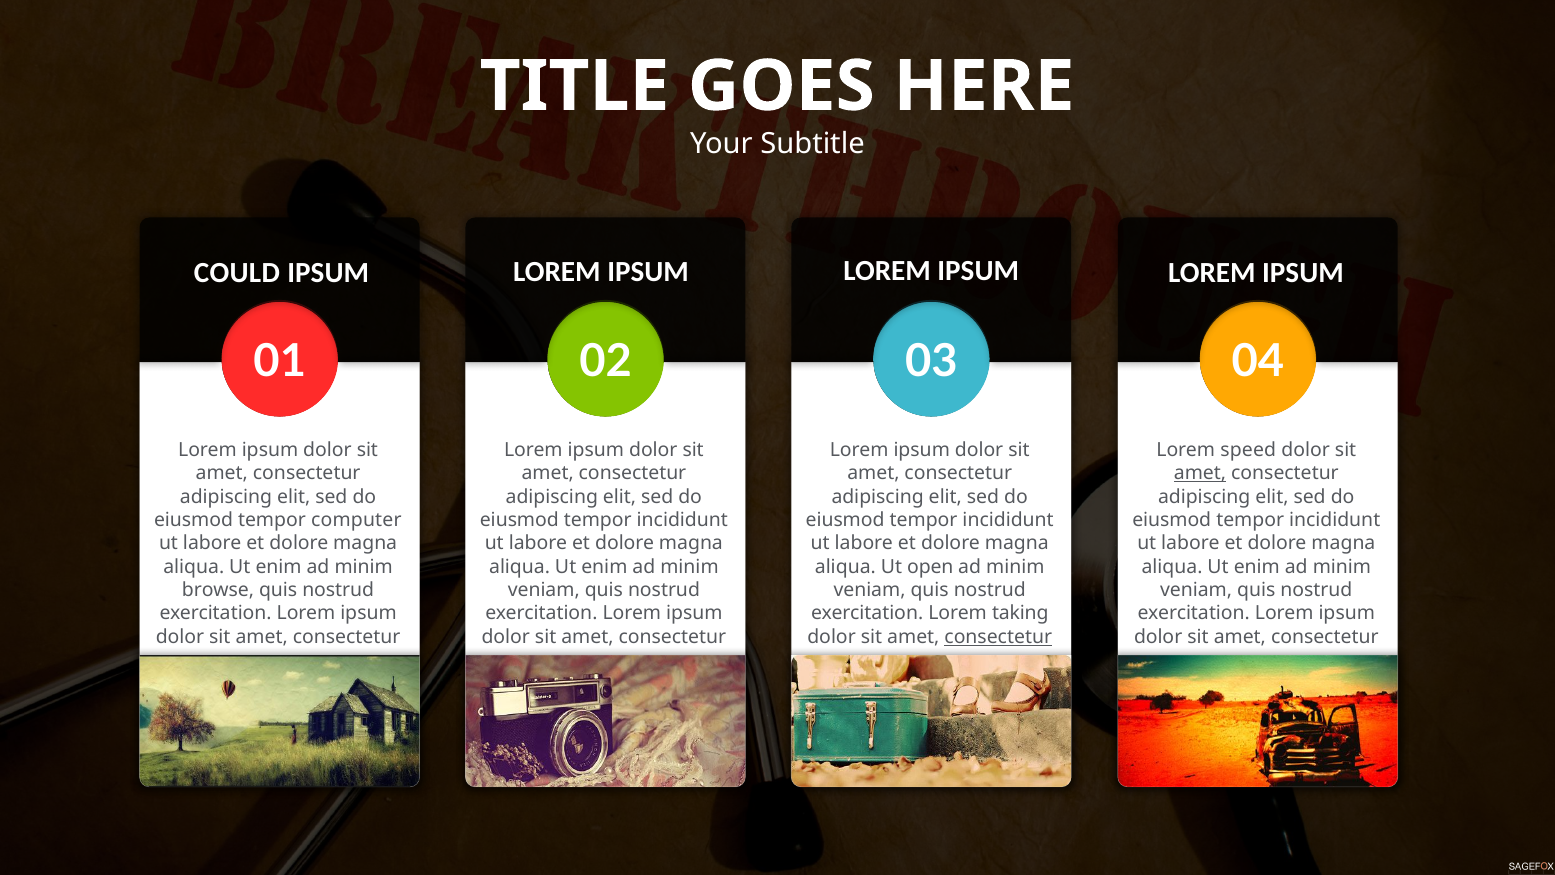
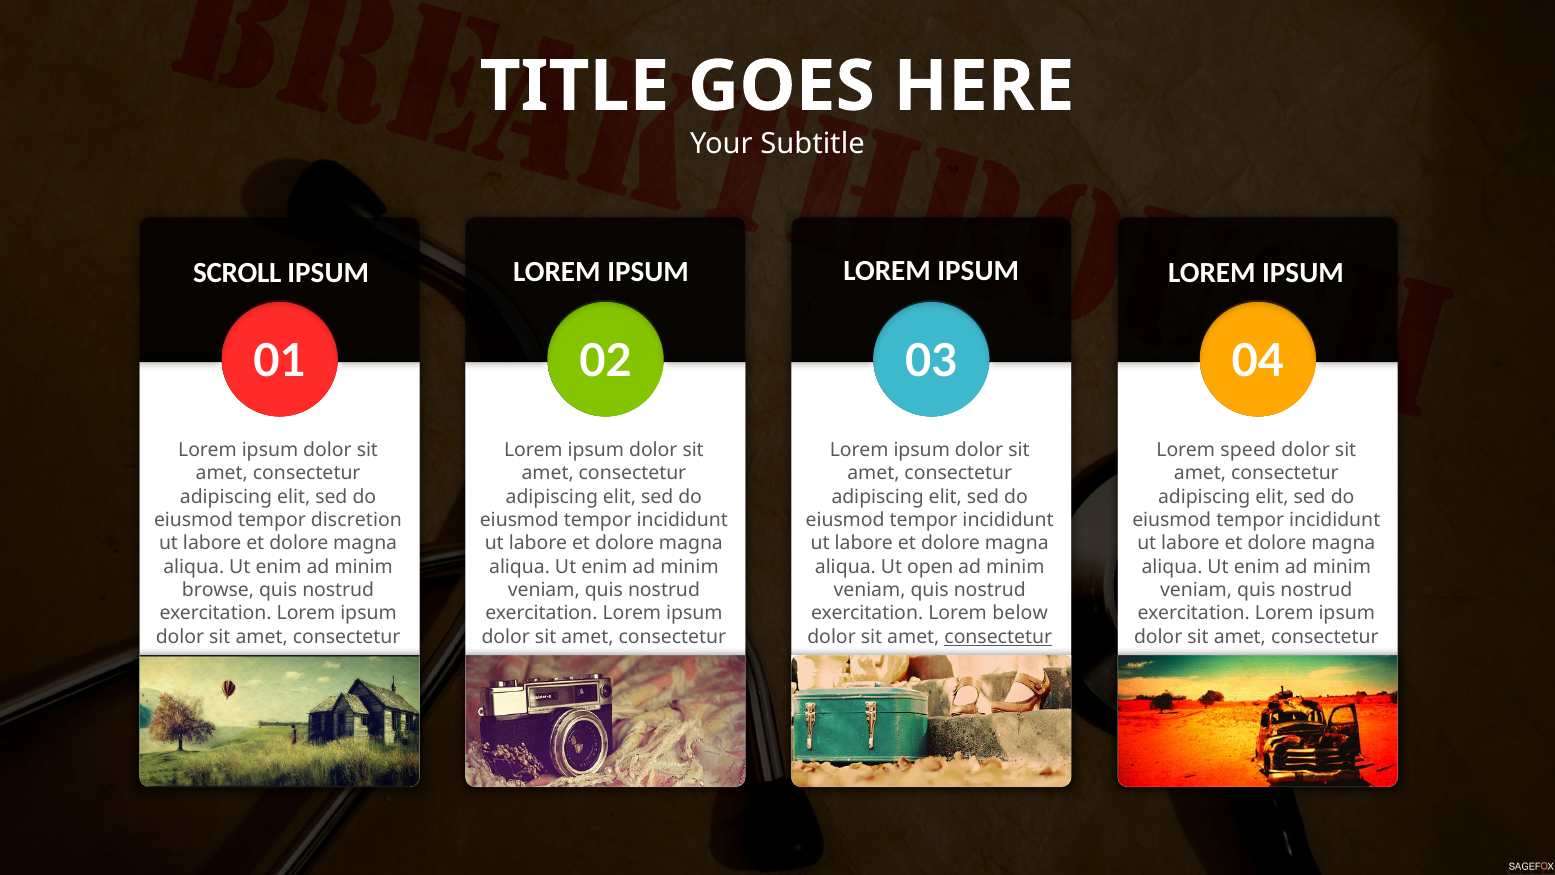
COULD: COULD -> SCROLL (237, 273)
amet underline: present -> none (1200, 473)
computer: computer -> discretion (356, 520)
taking: taking -> below (1020, 613)
